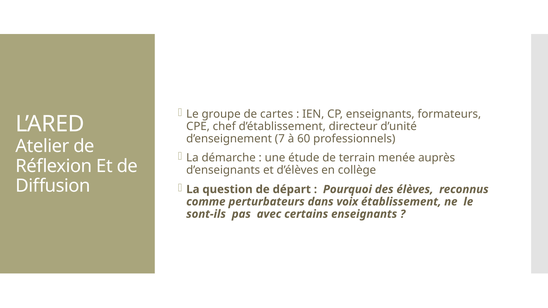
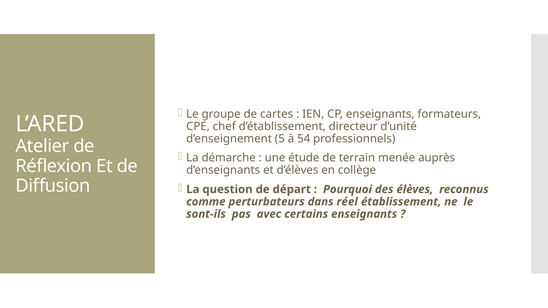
7: 7 -> 5 (280, 139)
60: 60 -> 54 (304, 139)
voix: voix -> réel (347, 202)
